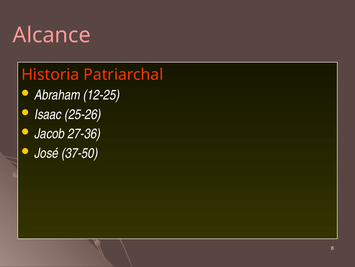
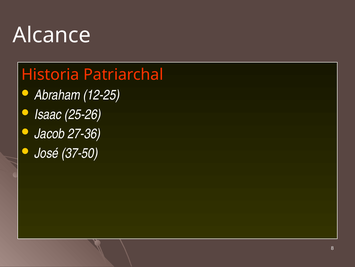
Alcance colour: pink -> white (52, 35)
